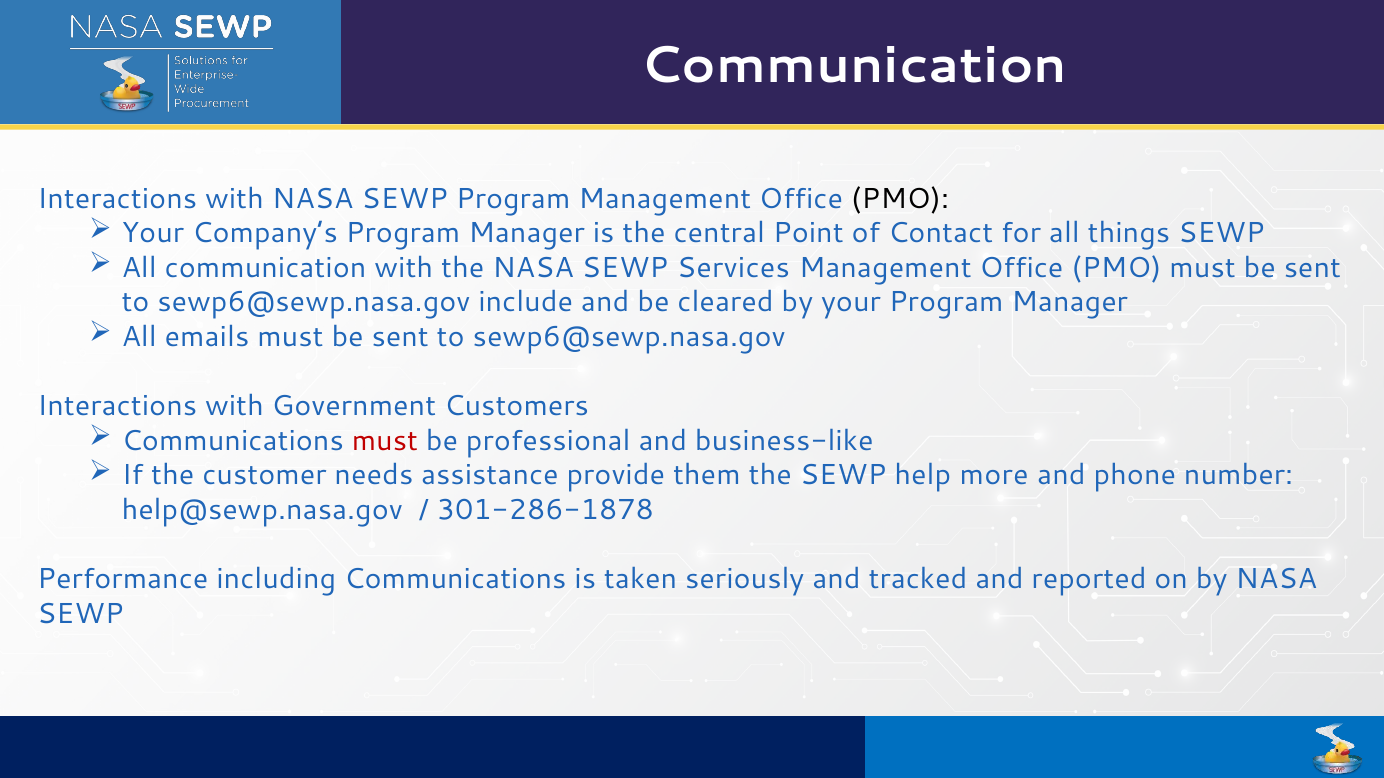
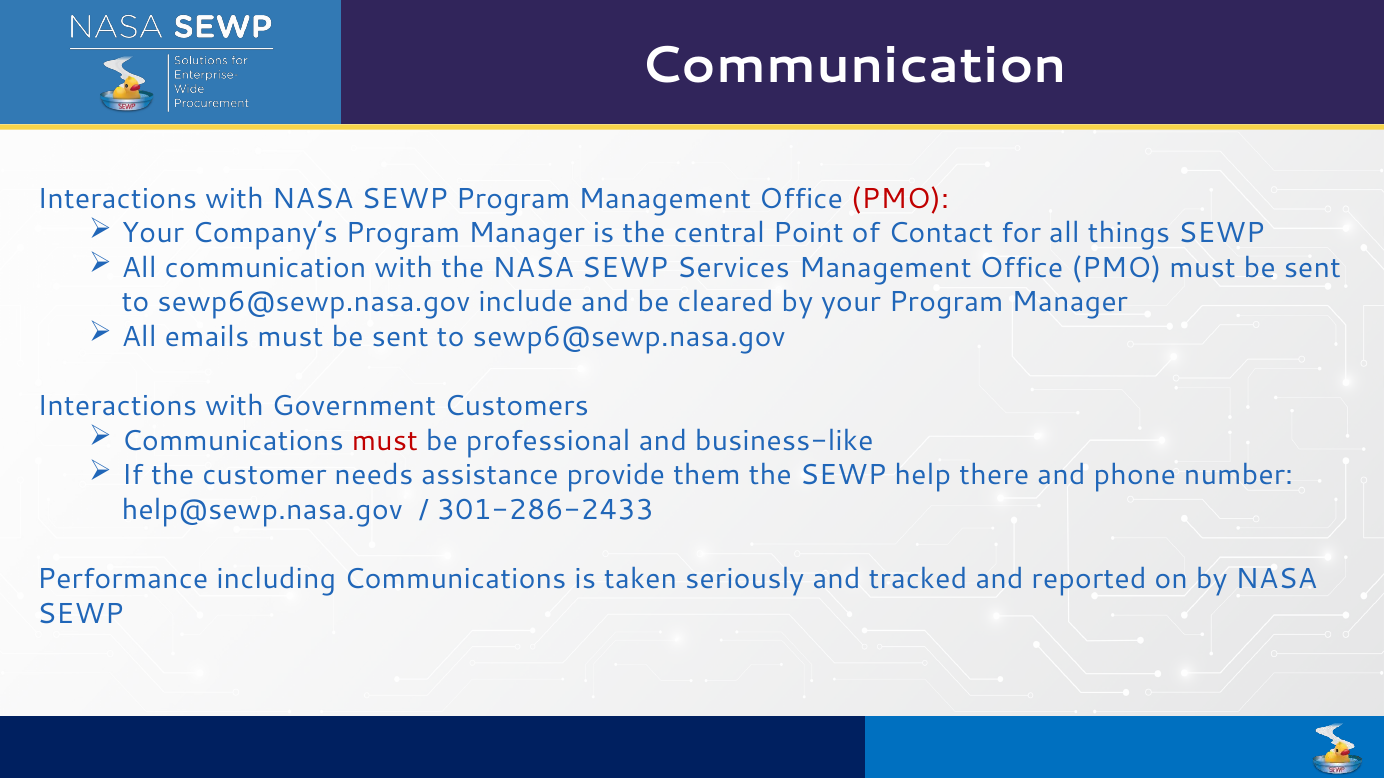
PMO colour: black -> red (900, 199)
more: more -> there (994, 476)
301-286-1878: 301-286-1878 -> 301-286-2433 (545, 510)
